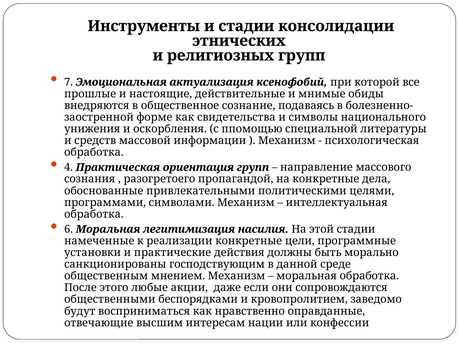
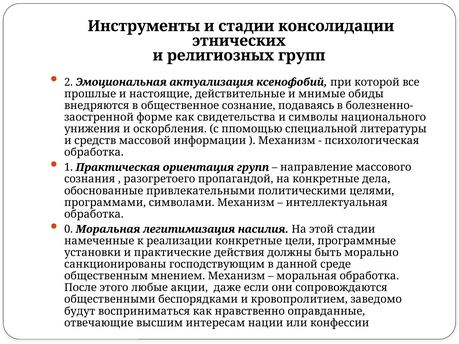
7: 7 -> 2 (69, 82)
4: 4 -> 1 (69, 167)
6: 6 -> 0 (69, 229)
